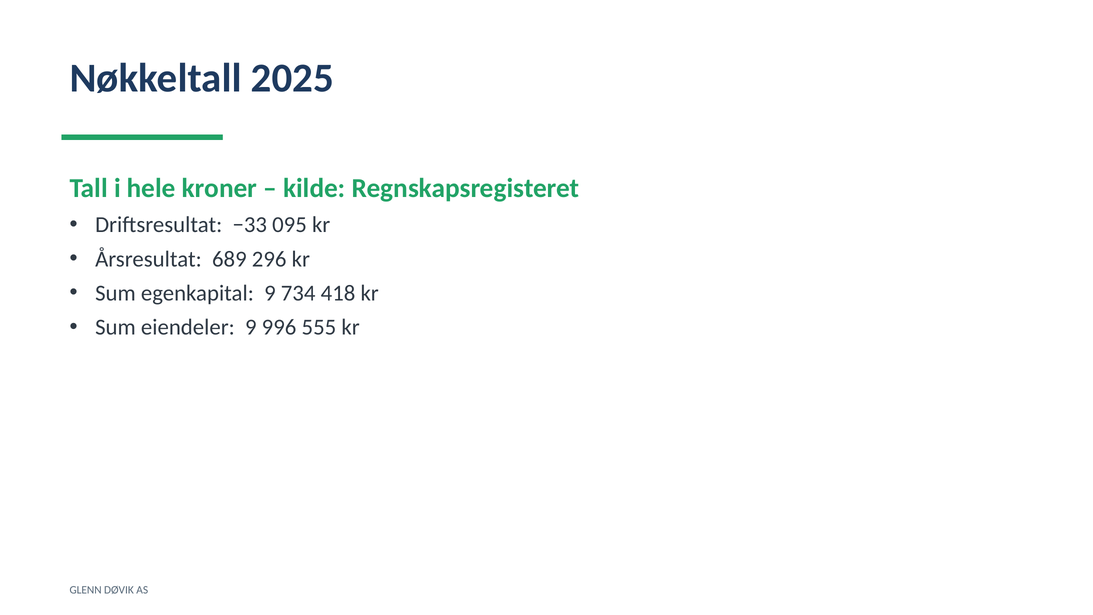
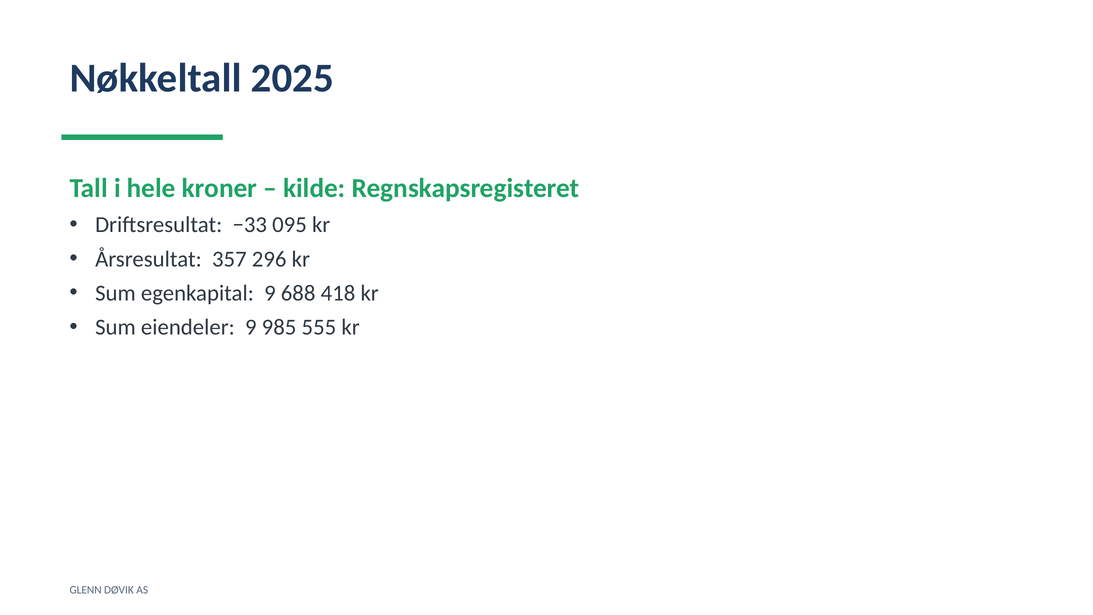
689: 689 -> 357 (229, 259)
734: 734 -> 688 (298, 293)
996: 996 -> 985 (279, 327)
